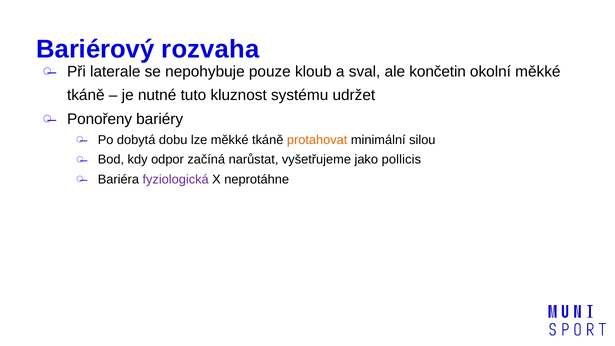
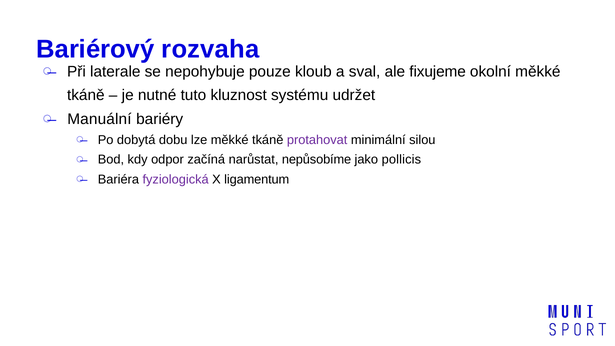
končetin: končetin -> fixujeme (438, 72)
Ponořeny: Ponořeny -> Manuální (99, 119)
protahovat colour: orange -> purple (317, 140)
vyšetřujeme: vyšetřujeme -> nepůsobíme (317, 160)
neprotáhne: neprotáhne -> ligamentum (257, 179)
